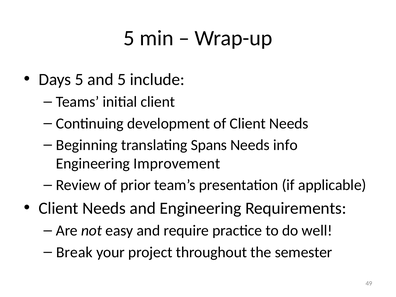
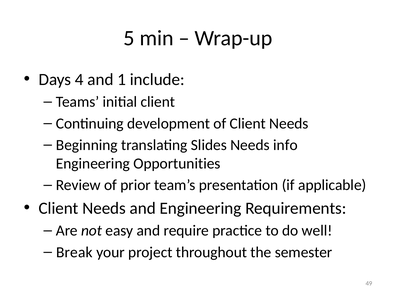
Days 5: 5 -> 4 (79, 79)
and 5: 5 -> 1 (122, 79)
Spans: Spans -> Slides (209, 145)
Improvement: Improvement -> Opportunities (177, 163)
